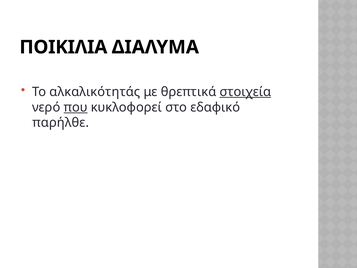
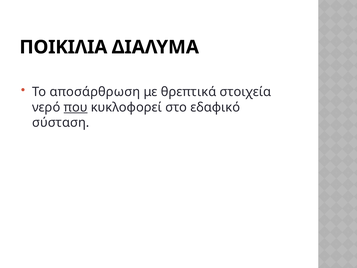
αλκαλικότητάς: αλκαλικότητάς -> αποσάρθρωση (95, 92)
στοιχεία underline: present -> none (245, 92)
παρήλθε: παρήλθε -> σύσταση (61, 123)
